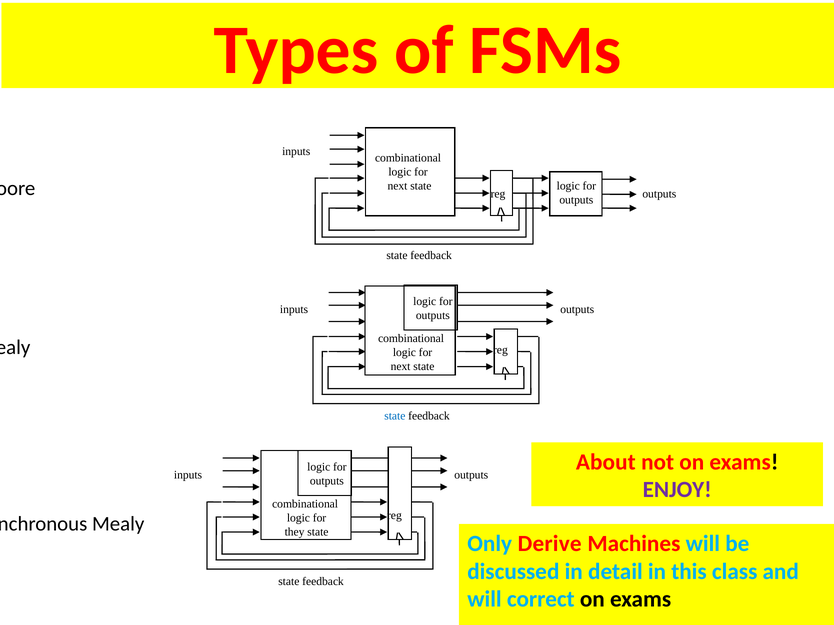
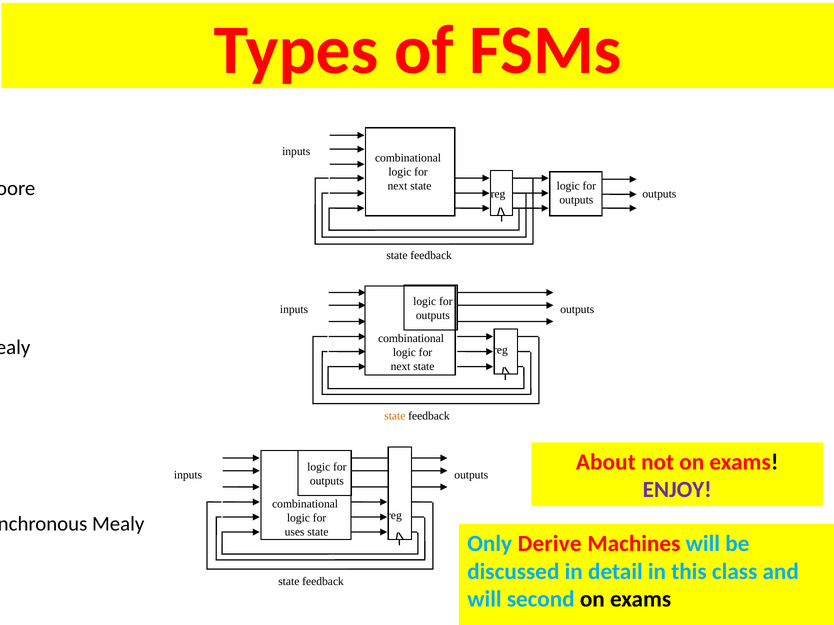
state colour: blue -> orange (395, 416)
they: they -> uses (295, 532)
correct: correct -> second (541, 600)
